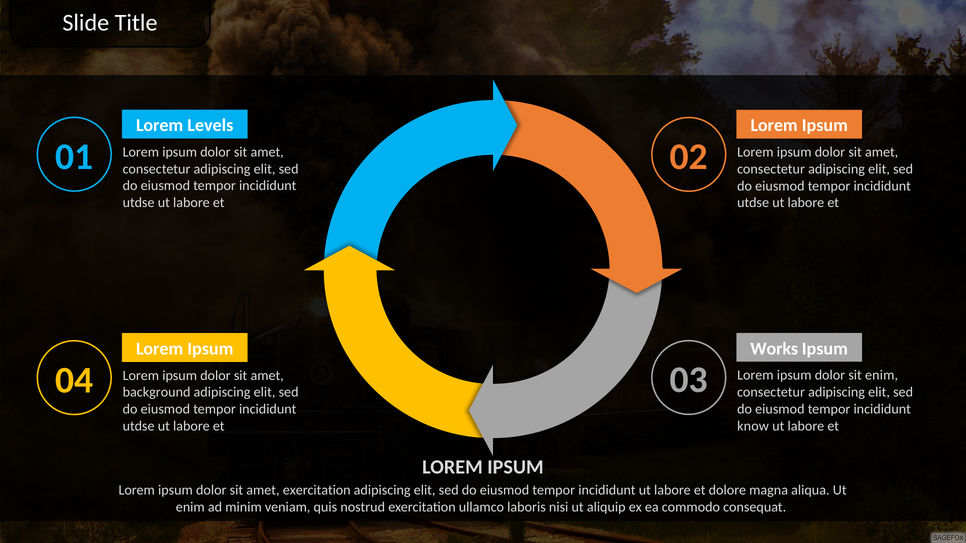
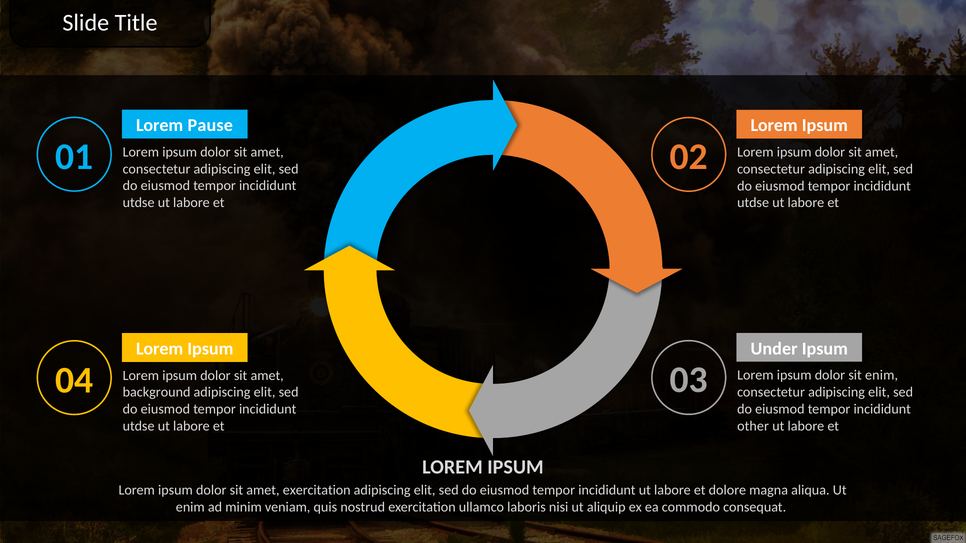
Levels: Levels -> Pause (210, 125)
Works: Works -> Under (774, 349)
know: know -> other (753, 426)
